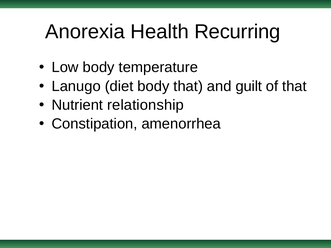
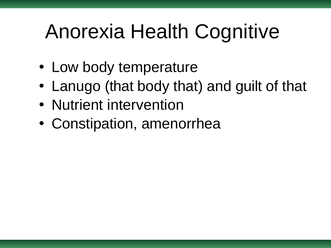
Recurring: Recurring -> Cognitive (237, 32)
Lanugo diet: diet -> that (119, 86)
relationship: relationship -> intervention (146, 105)
